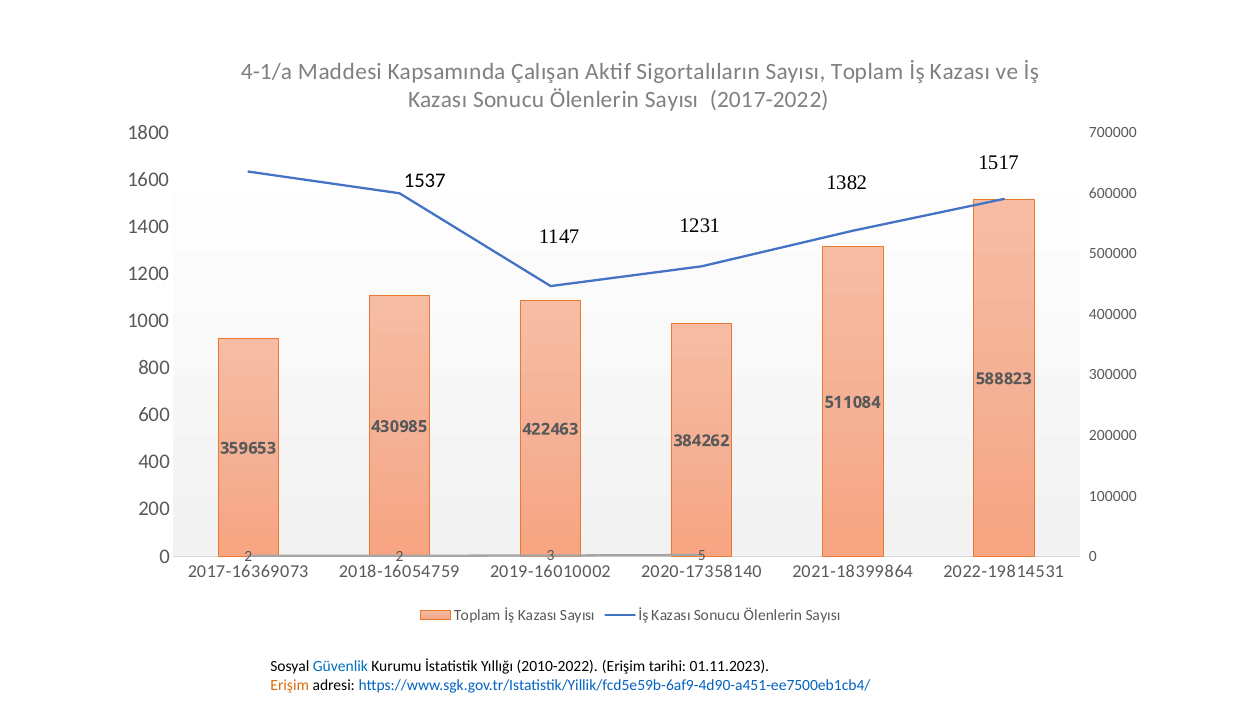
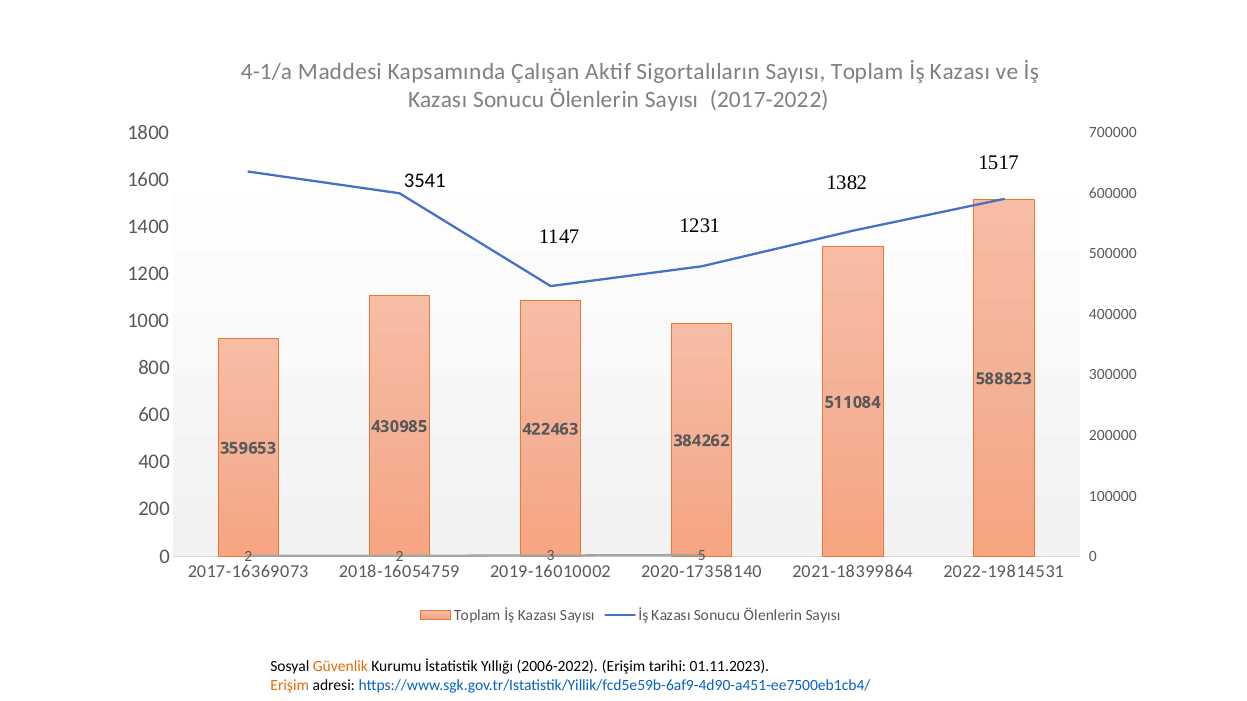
1537: 1537 -> 3541 (425, 181)
Güvenlik colour: blue -> orange (340, 667)
2010-2022: 2010-2022 -> 2006-2022 (557, 667)
